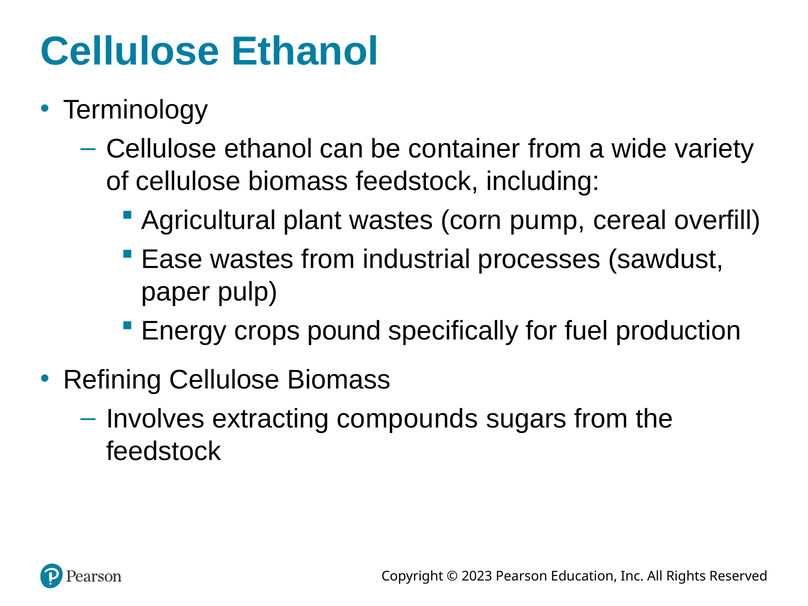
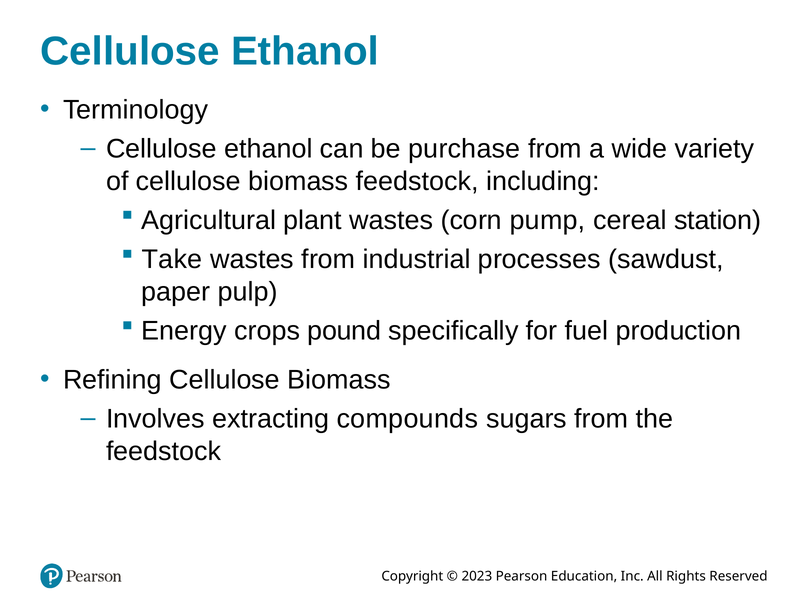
container: container -> purchase (464, 149)
overfill: overfill -> station (718, 220)
Ease: Ease -> Take (172, 259)
